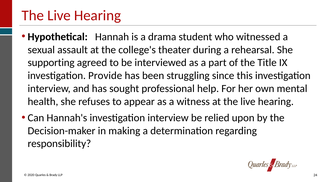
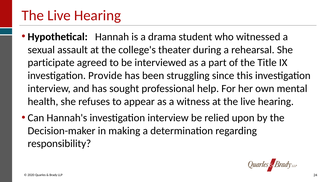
supporting: supporting -> participate (51, 63)
